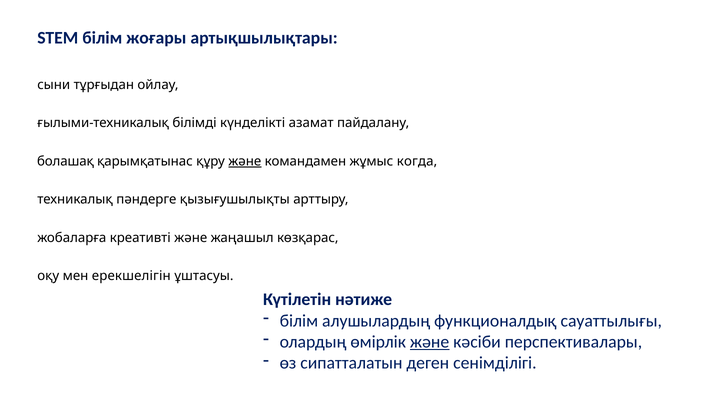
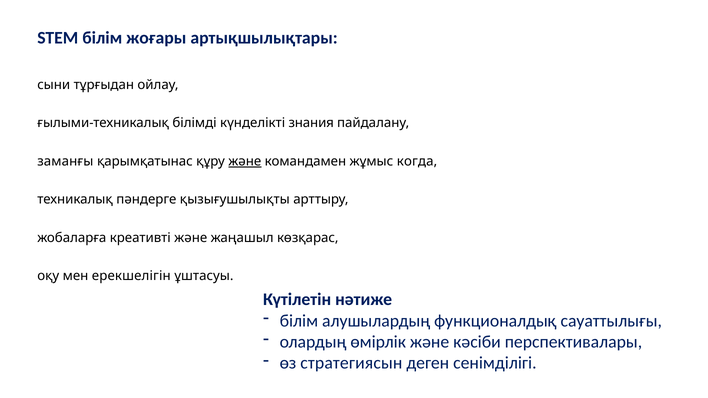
азамат: азамат -> знания (311, 123)
болашақ: болашақ -> заманғы (65, 161)
және underline: present -> none (430, 342)
сипатталатын: сипатталатын -> стратегиясын (351, 363)
